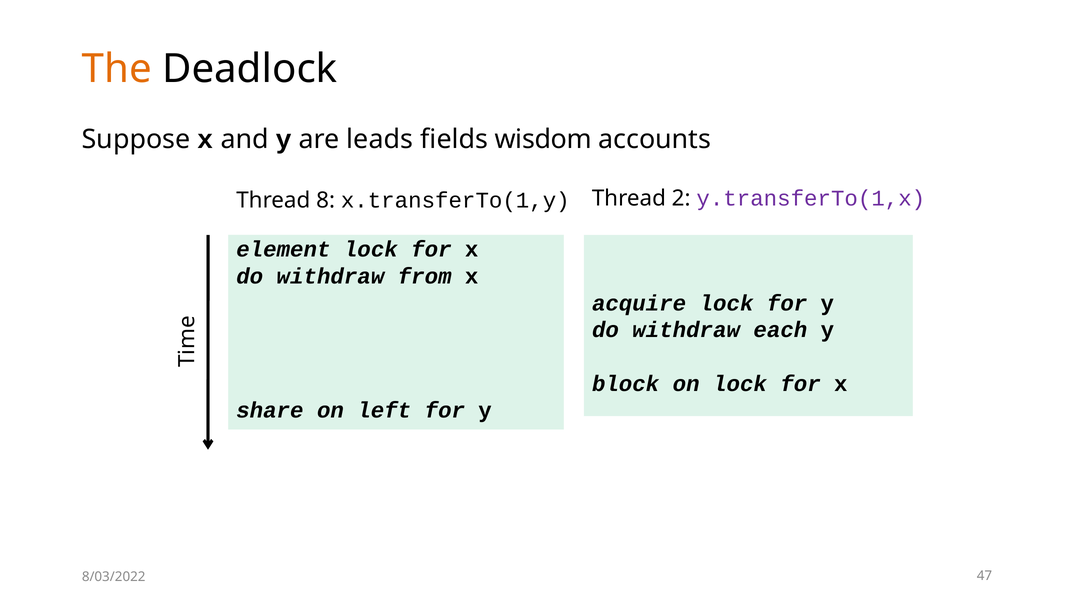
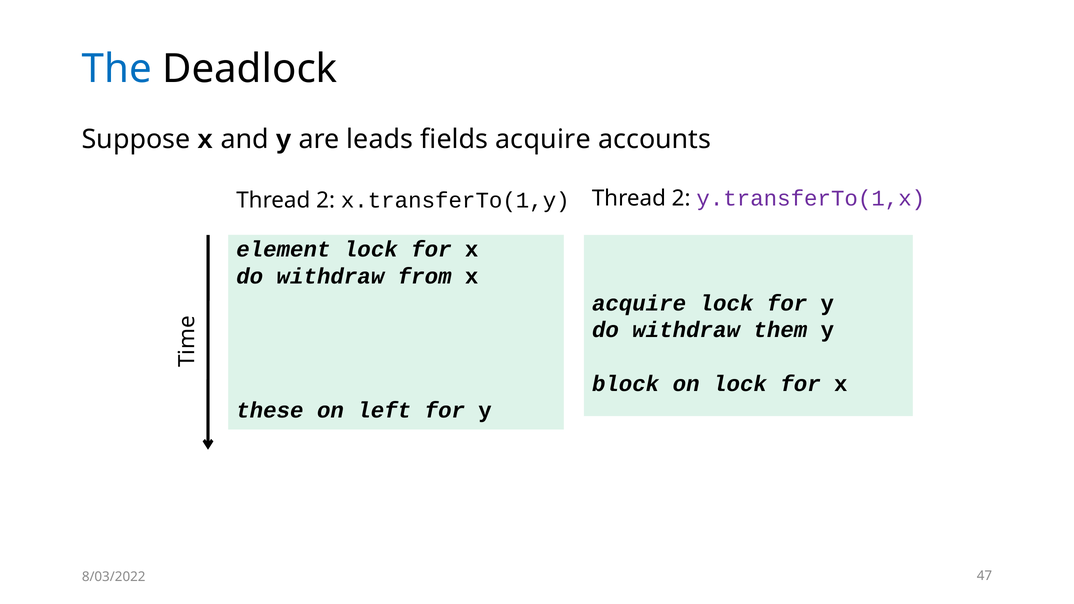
The colour: orange -> blue (117, 69)
fields wisdom: wisdom -> acquire (543, 139)
8: 8 -> 2 (326, 200)
each: each -> them (780, 330)
share: share -> these (270, 411)
